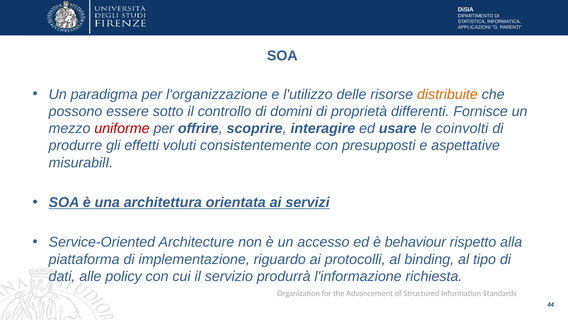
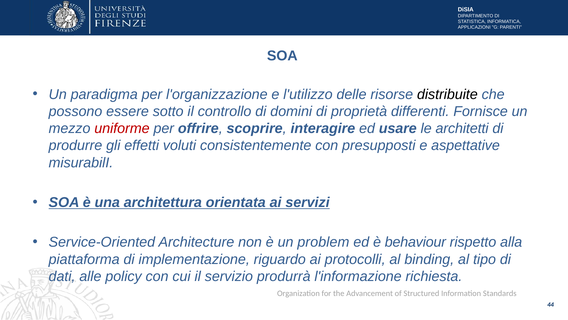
distribuite colour: orange -> black (447, 94)
coinvolti: coinvolti -> architetti (462, 128)
accesso: accesso -> problem (323, 242)
